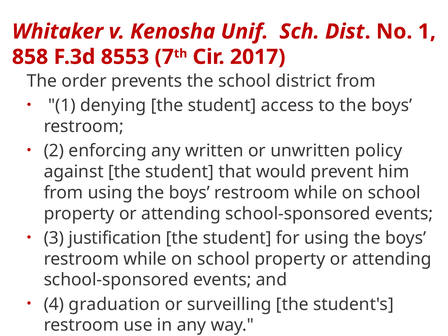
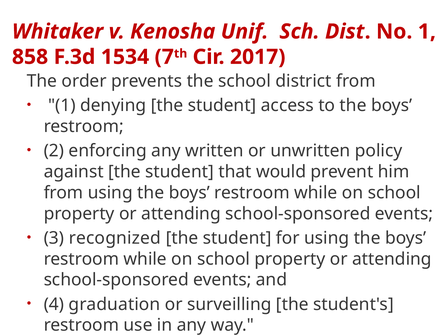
8553: 8553 -> 1534 (125, 57)
justification: justification -> recognized (115, 238)
